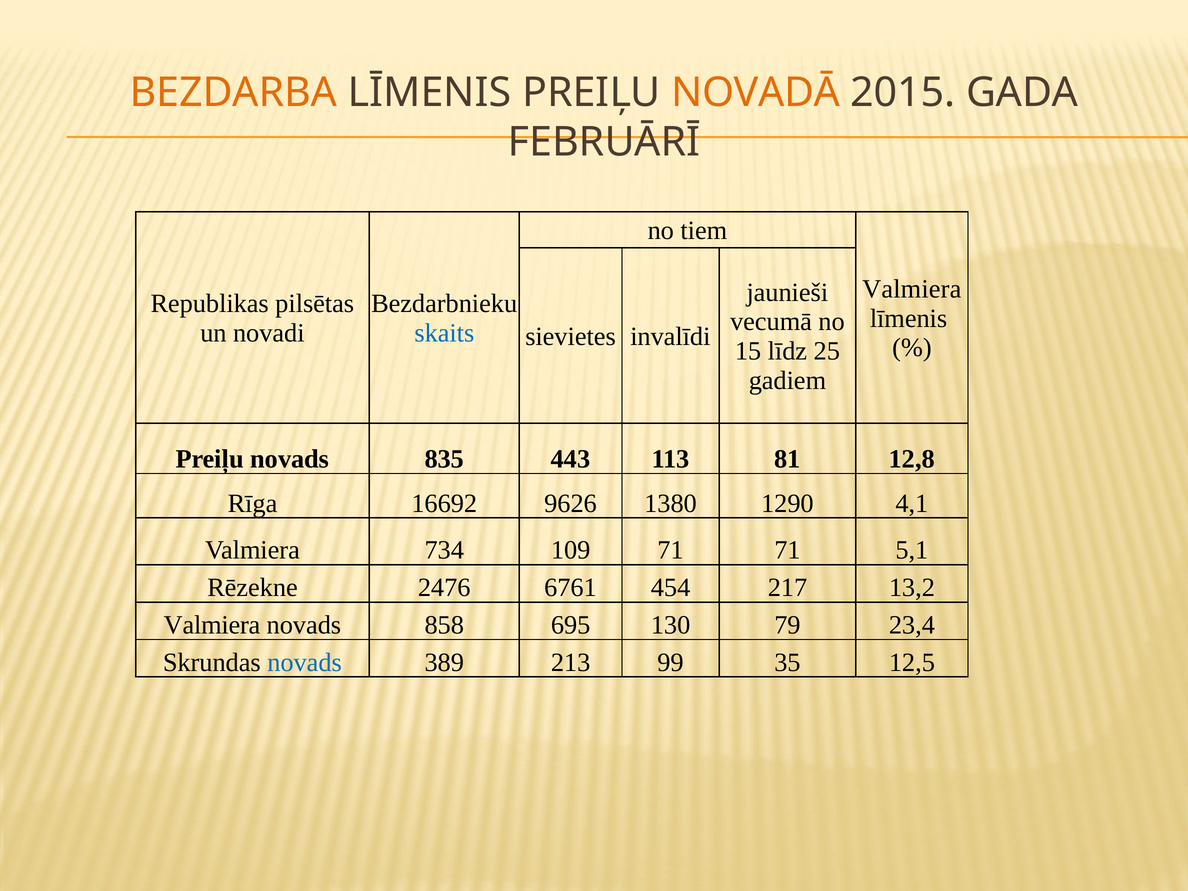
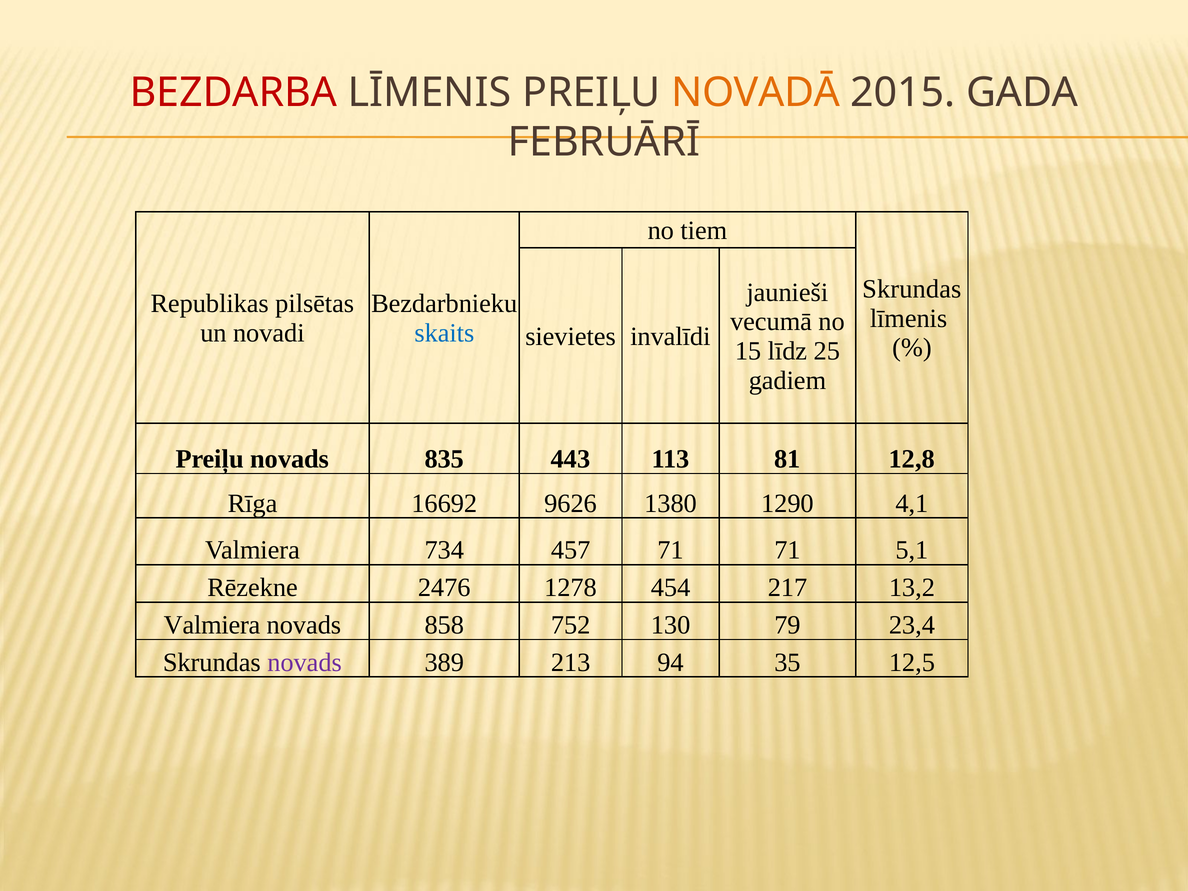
BEZDARBA colour: orange -> red (233, 93)
Valmiera: Valmiera -> Skrundas (912, 289)
109: 109 -> 457 (571, 550)
6761: 6761 -> 1278 (571, 588)
695: 695 -> 752 (571, 625)
novads colour: blue -> purple (305, 662)
99: 99 -> 94 (671, 662)
